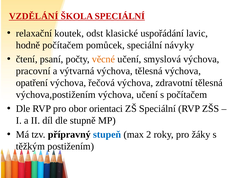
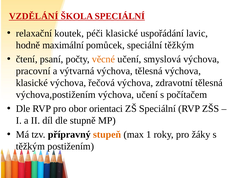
odst: odst -> péči (95, 33)
hodně počítačem: počítačem -> maximální (63, 45)
speciální návyky: návyky -> těžkým (179, 45)
opatření: opatření -> klasické (32, 83)
stupeň colour: blue -> orange (107, 134)
2: 2 -> 1 (149, 134)
